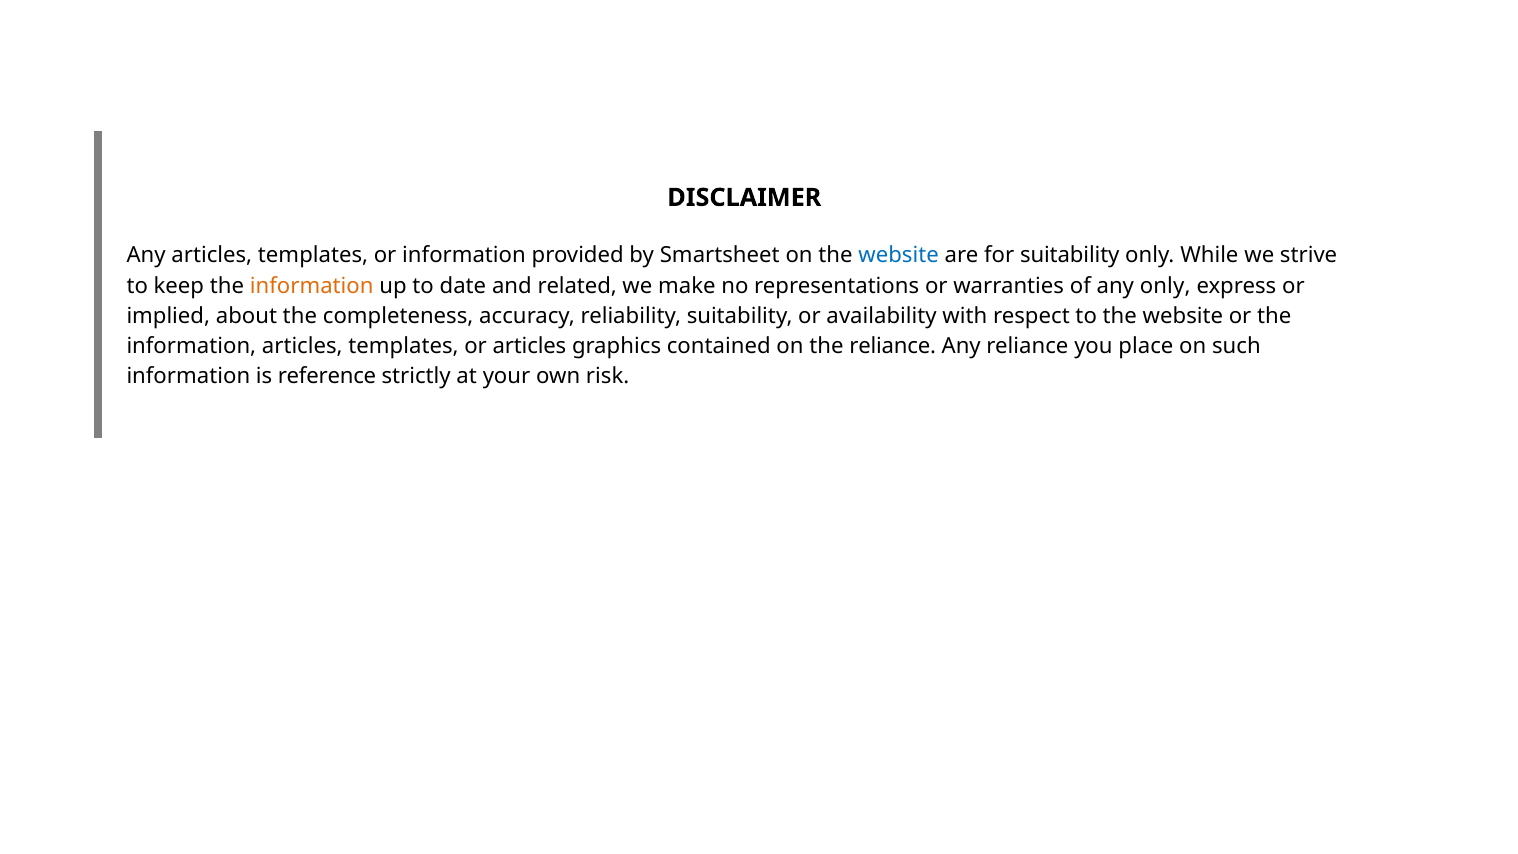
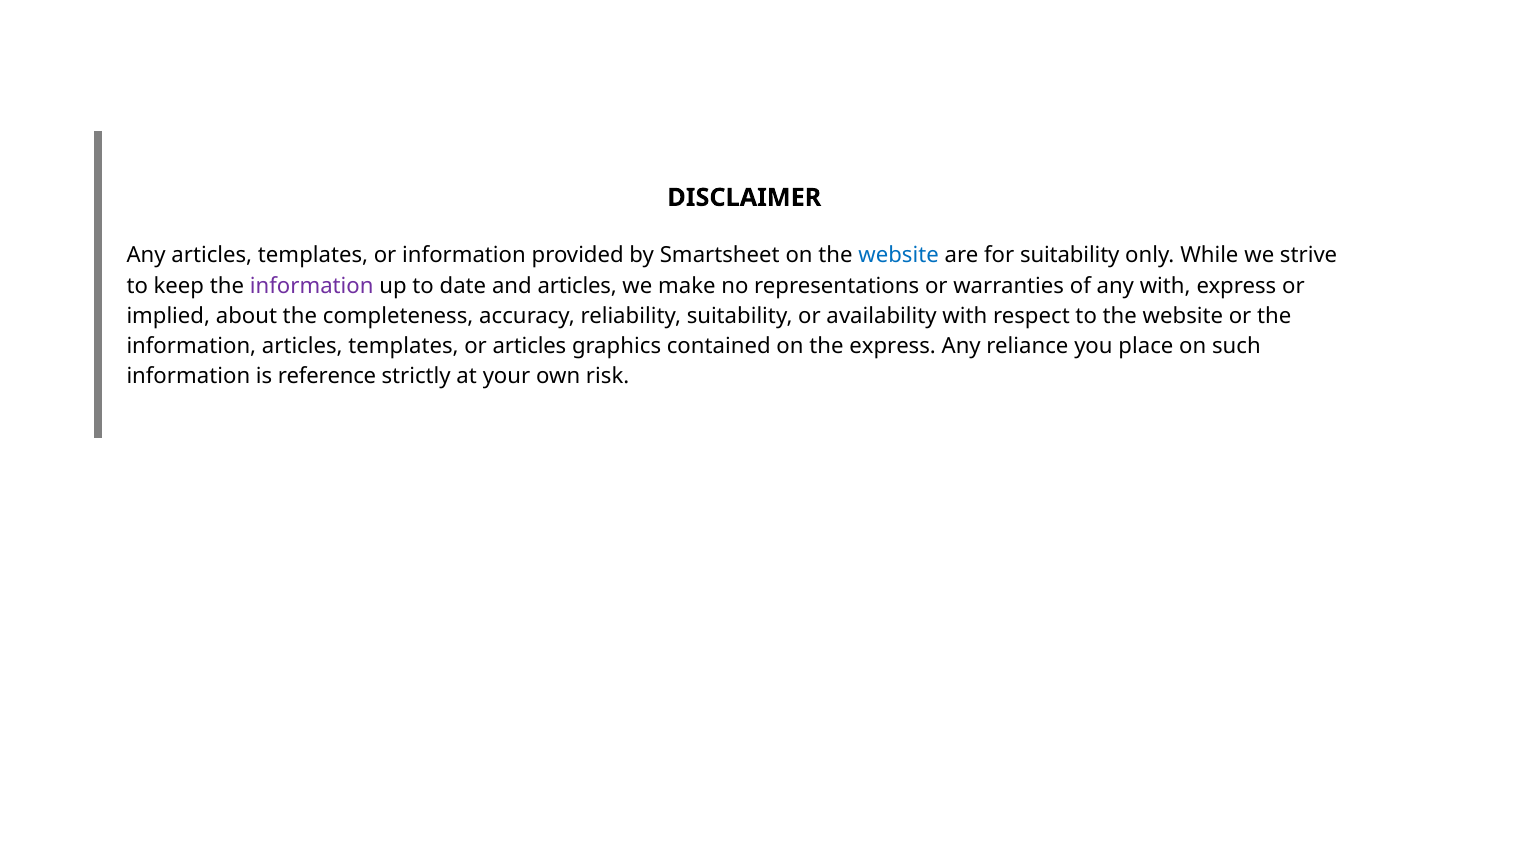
information colour: orange -> purple (312, 286)
and related: related -> articles (577, 286)
any only: only -> with (1165, 286)
the reliance: reliance -> express (893, 346)
